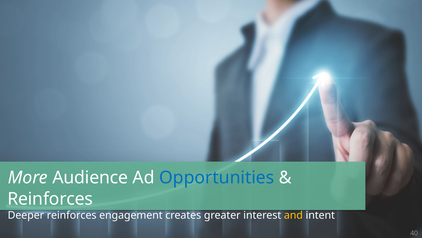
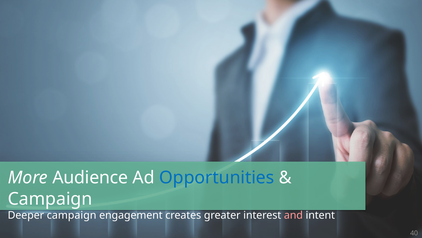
Reinforces: Reinforces -> Campaign (50, 198)
Deeper reinforces: reinforces -> campaign (72, 215)
and colour: yellow -> pink (293, 215)
